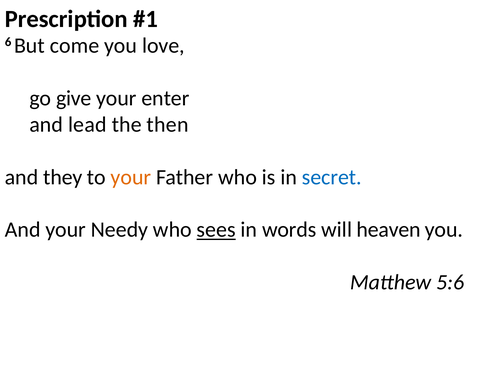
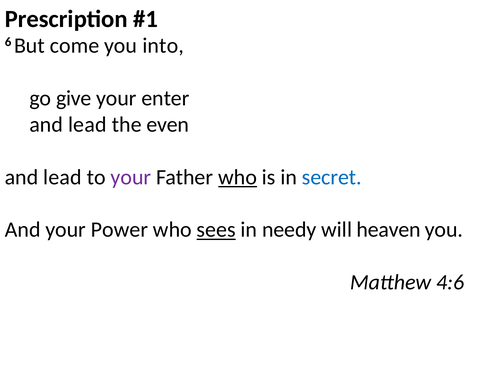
love: love -> into (163, 46)
then: then -> even (168, 124)
they: they -> lead (63, 177)
your colour: orange -> purple (131, 177)
who underline: none -> present (238, 177)
Needy: Needy -> Power (119, 230)
words: words -> needy (289, 230)
5:6: 5:6 -> 4:6 (450, 282)
